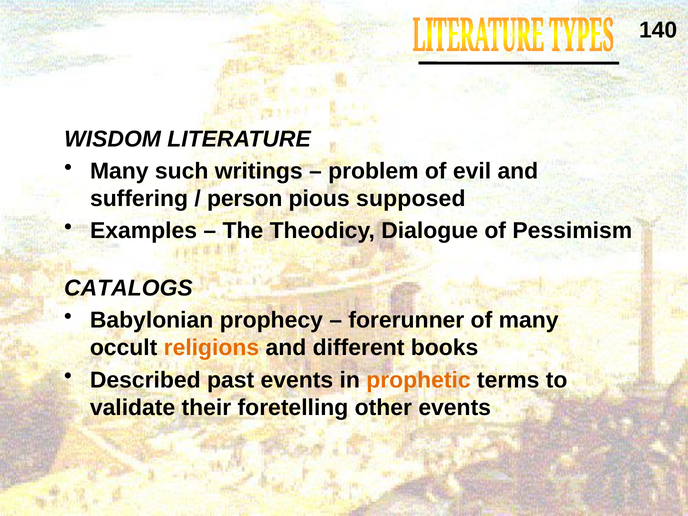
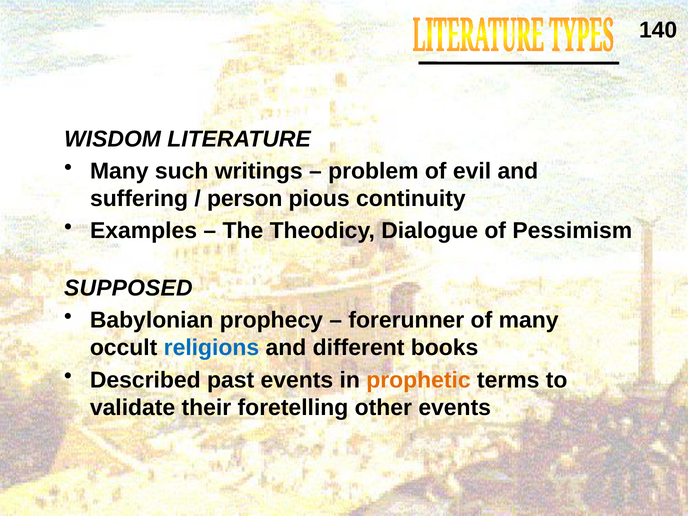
supposed: supposed -> continuity (411, 199)
CATALOGS: CATALOGS -> SUPPOSED (128, 288)
religions colour: orange -> blue (211, 348)
